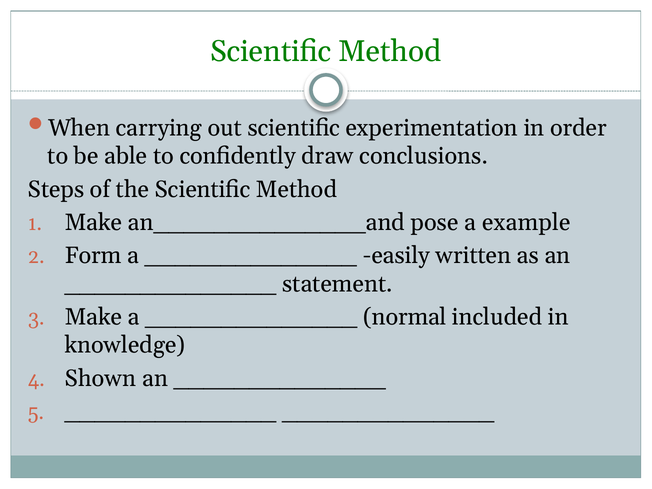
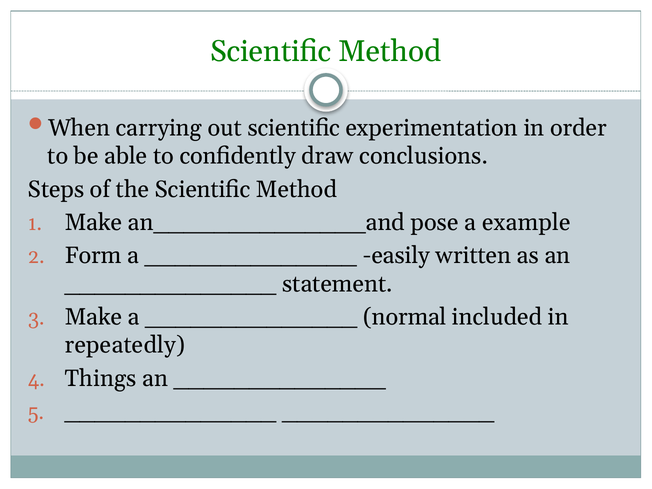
knowledge: knowledge -> repeatedly (125, 345)
Shown: Shown -> Things (101, 378)
